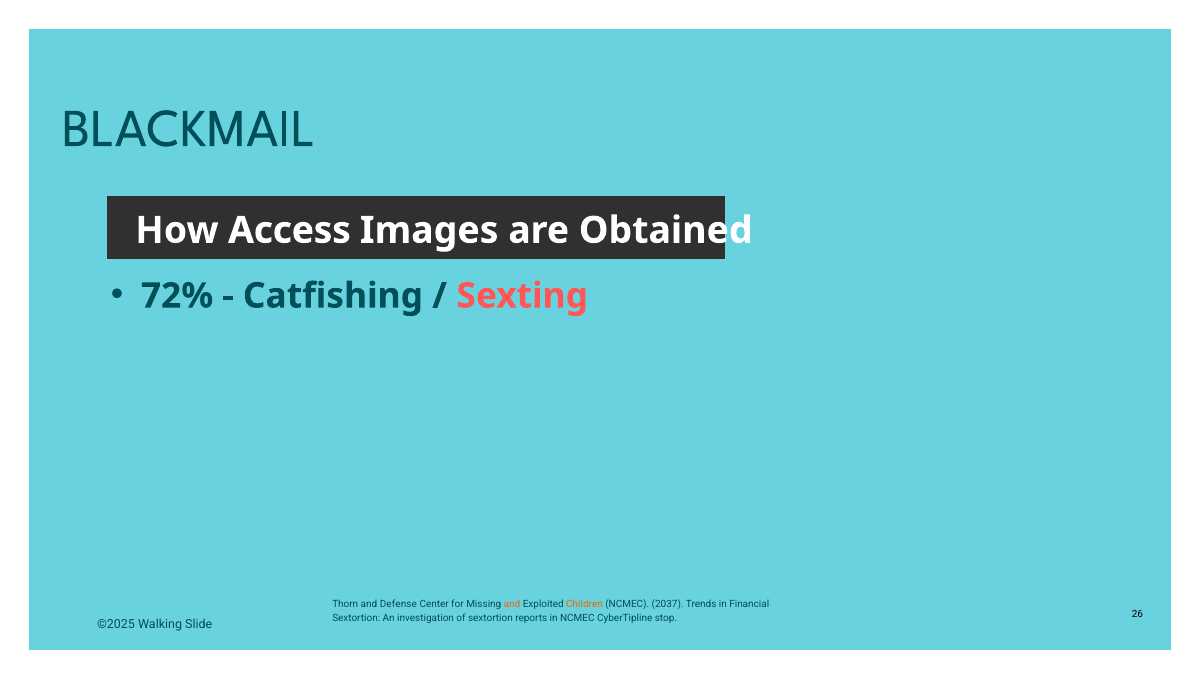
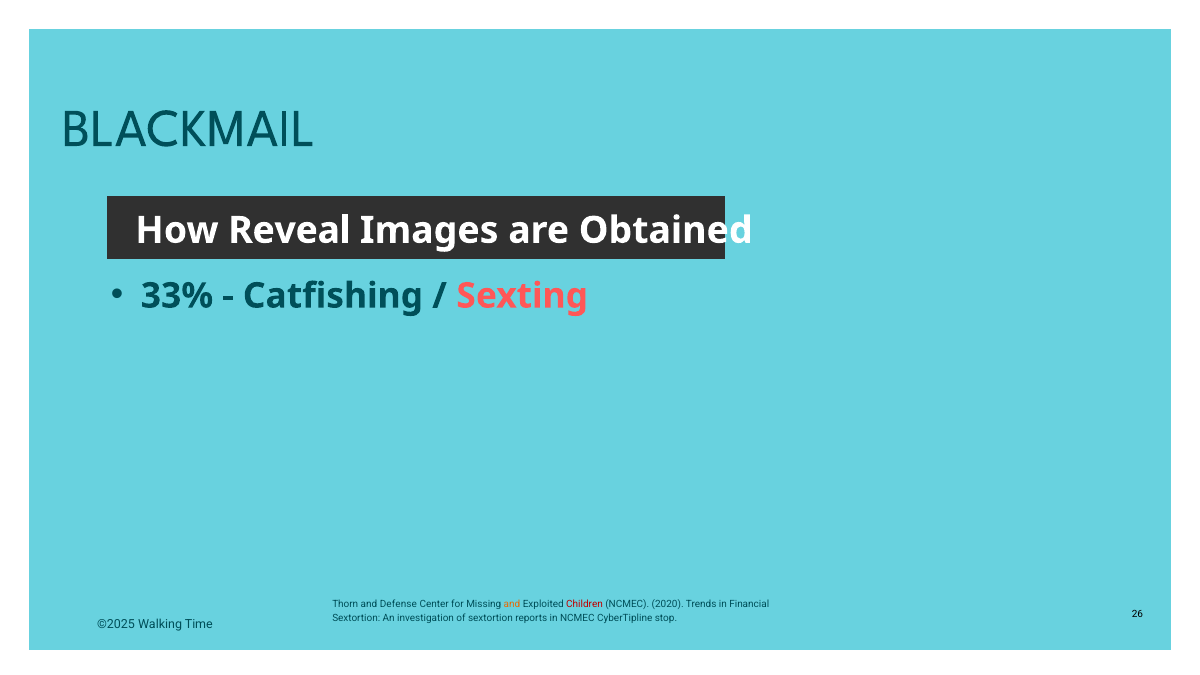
Access: Access -> Reveal (290, 230)
72%: 72% -> 33% (177, 296)
Children colour: orange -> red (585, 604)
2037: 2037 -> 2020 (668, 604)
Slide: Slide -> Time (199, 625)
